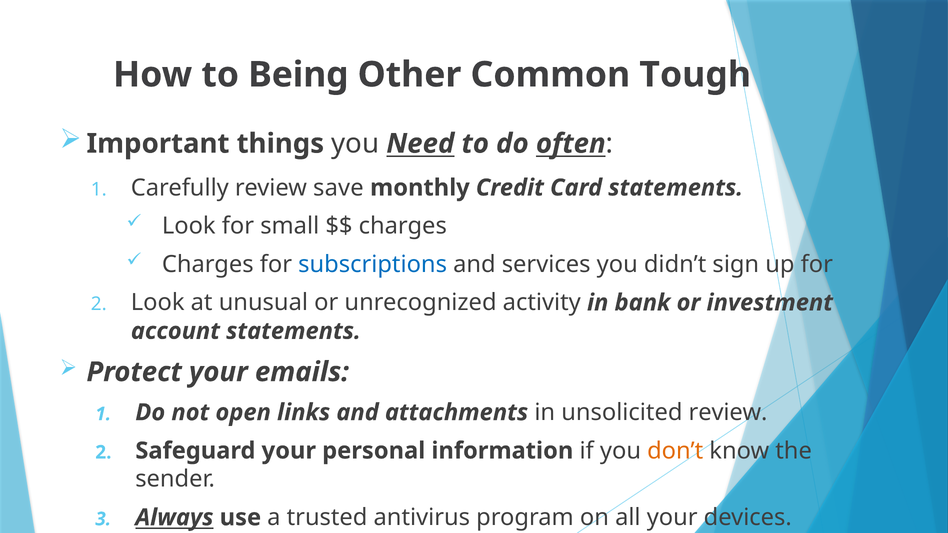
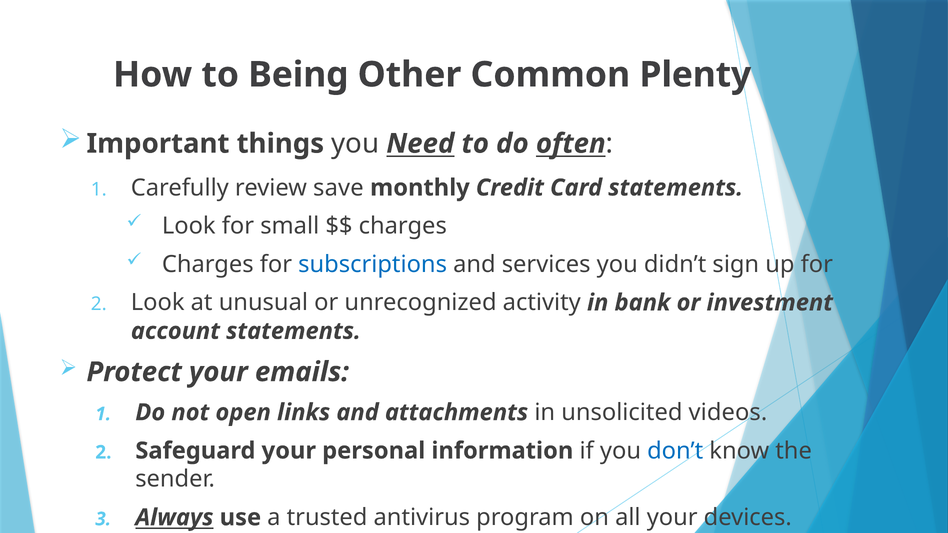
Tough: Tough -> Plenty (695, 75)
unsolicited review: review -> videos (728, 413)
don’t colour: orange -> blue (675, 451)
